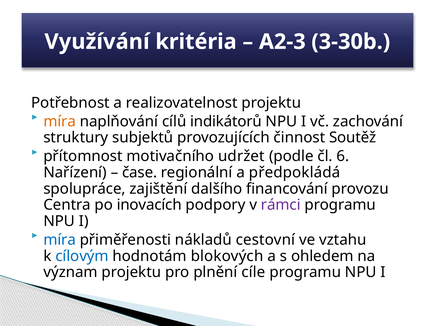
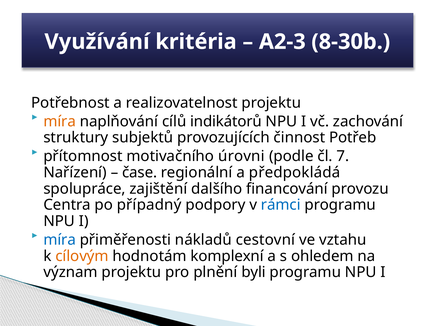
3-30b: 3-30b -> 8-30b (351, 42)
Soutěž: Soutěž -> Potřeb (353, 138)
udržet: udržet -> úrovni (241, 156)
6: 6 -> 7 (343, 156)
inovacích: inovacích -> případný (149, 205)
rámci colour: purple -> blue (281, 205)
cílovým colour: blue -> orange (82, 256)
blokových: blokových -> komplexní (227, 256)
cíle: cíle -> byli (254, 273)
